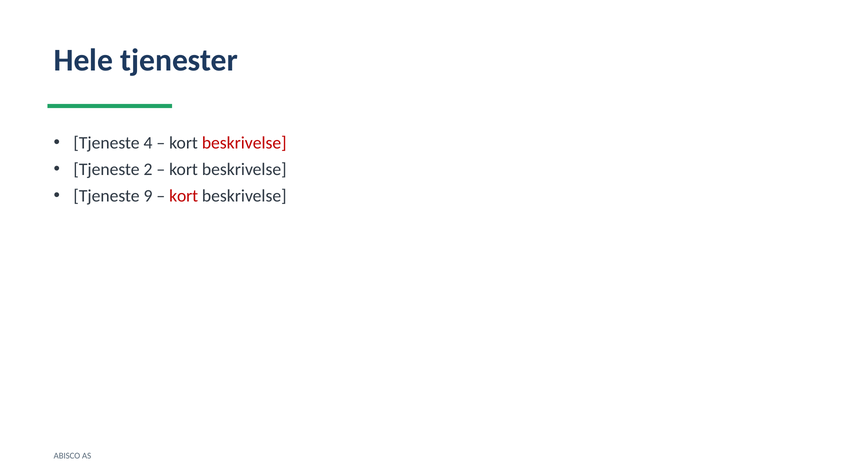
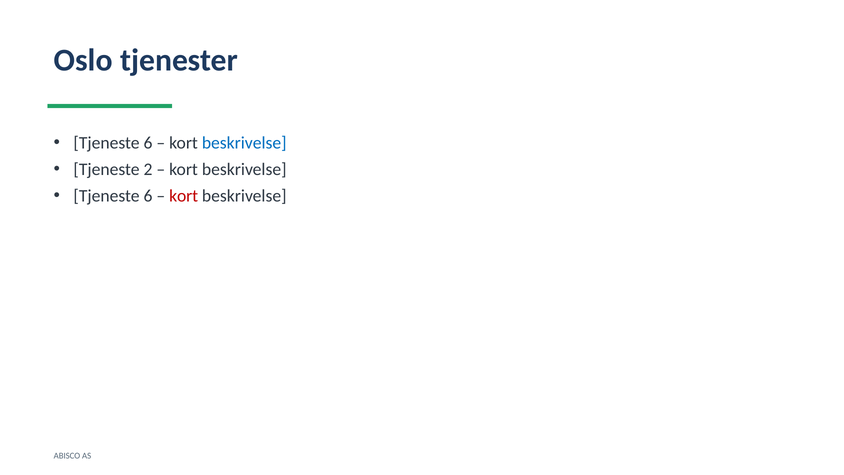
Hele: Hele -> Oslo (83, 60)
4: 4 -> 6 (148, 143)
beskrivelse colour: red -> blue (244, 143)
9: 9 -> 6 (148, 196)
